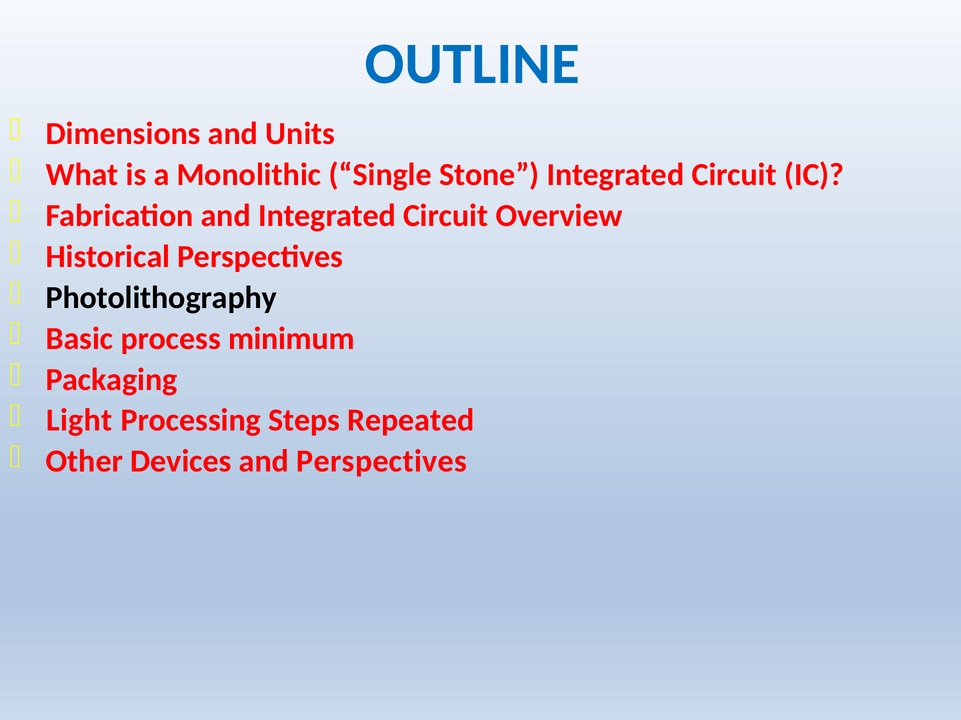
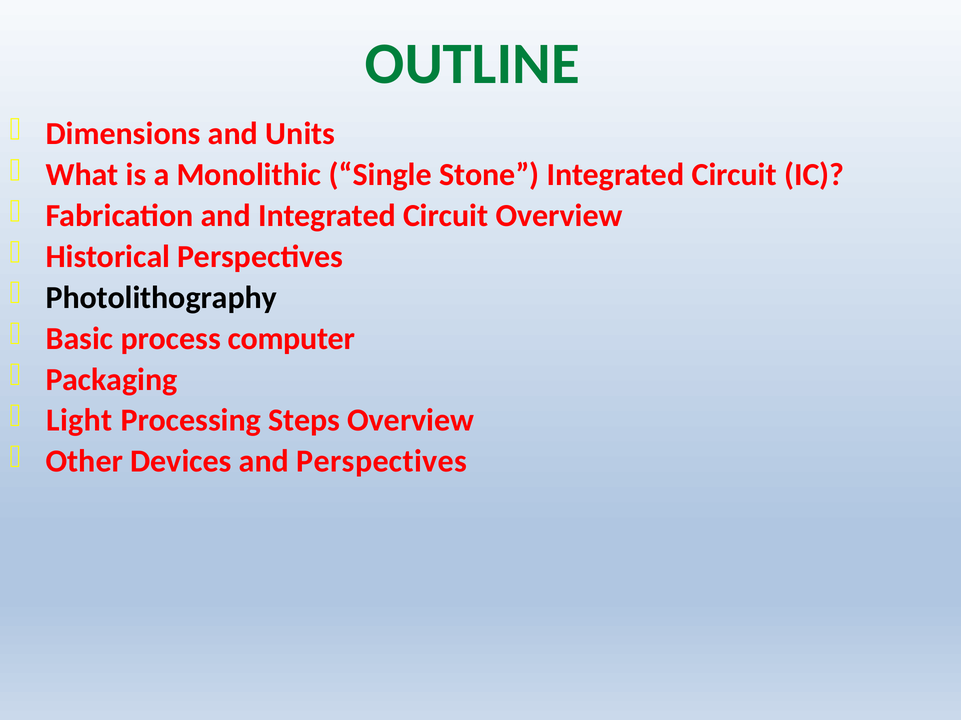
OUTLINE colour: blue -> green (472, 64)
minimum: minimum -> computer (291, 339)
Steps Repeated: Repeated -> Overview (411, 421)
